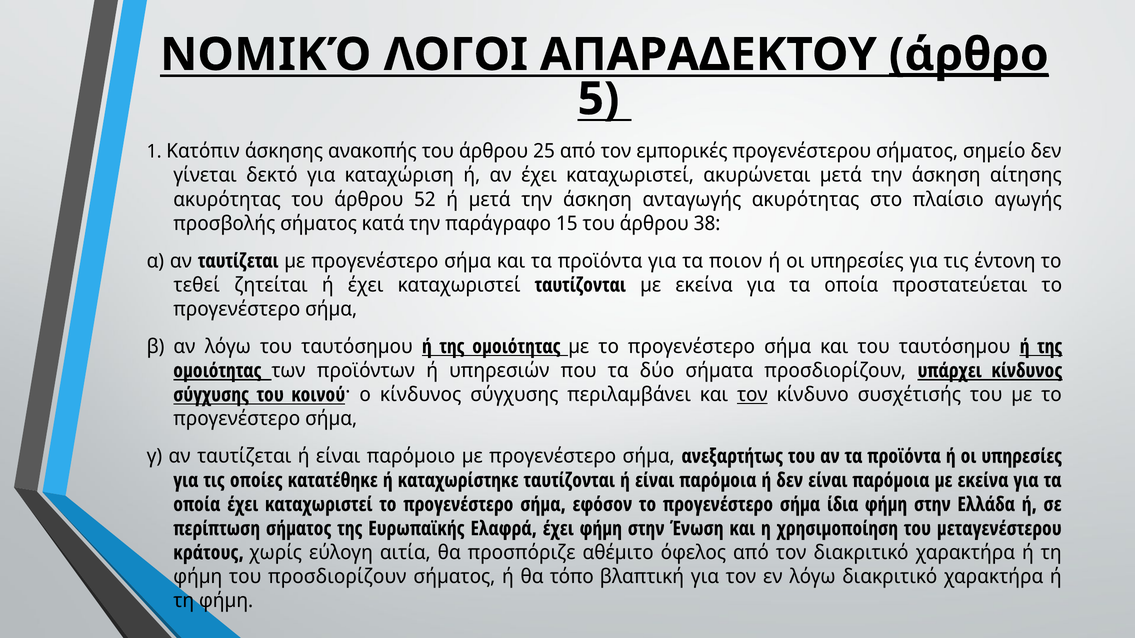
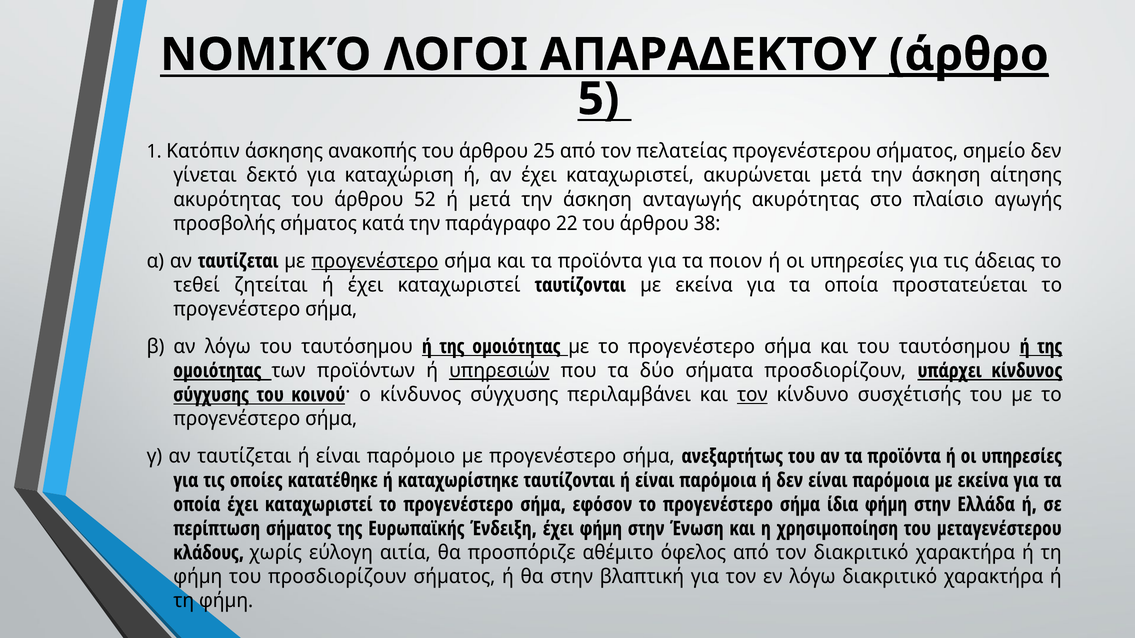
εμπορικές: εμπορικές -> πελατείας (682, 151)
15: 15 -> 22 (567, 224)
προγενέστερο underline: none -> present (375, 261)
έντονη: έντονη -> άδειας (1005, 261)
υπηρεσιών underline: none -> present (499, 371)
Ελαφρά: Ελαφρά -> Ένδειξη (504, 529)
κράτους: κράτους -> κλάδους (209, 553)
θα τόπο: τόπο -> στην (572, 577)
